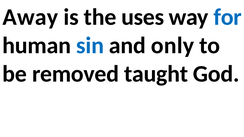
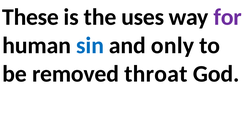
Away: Away -> These (31, 17)
for colour: blue -> purple (228, 17)
taught: taught -> throat (156, 74)
